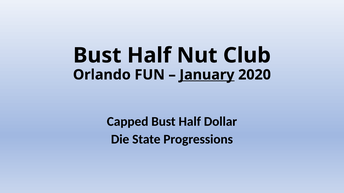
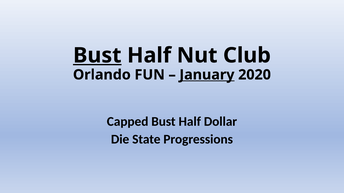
Bust underline: none -> present (97, 56)
